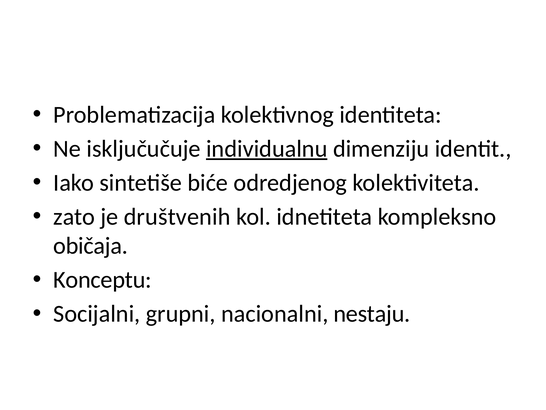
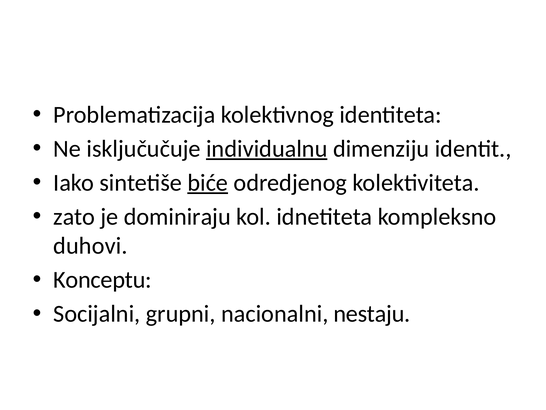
biće underline: none -> present (208, 183)
društvenih: društvenih -> dominiraju (177, 216)
običaja: običaja -> duhovi (90, 246)
